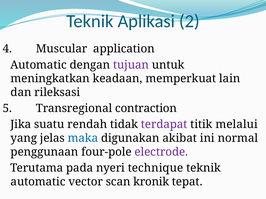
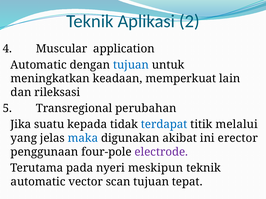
tujuan colour: purple -> blue (131, 65)
contraction: contraction -> perubahan (146, 109)
rendah: rendah -> kepada (87, 125)
terdapat colour: purple -> blue (164, 125)
normal: normal -> erector (238, 138)
technique: technique -> meskipun (156, 168)
scan kronik: kronik -> tujuan (151, 182)
